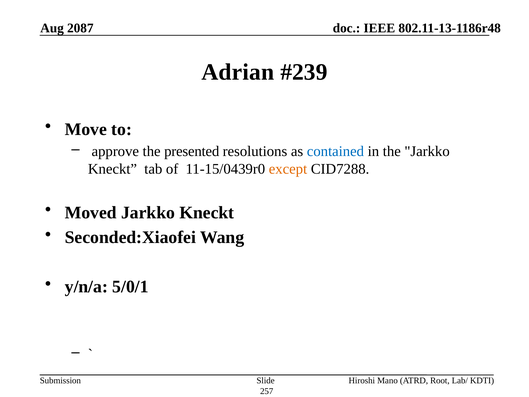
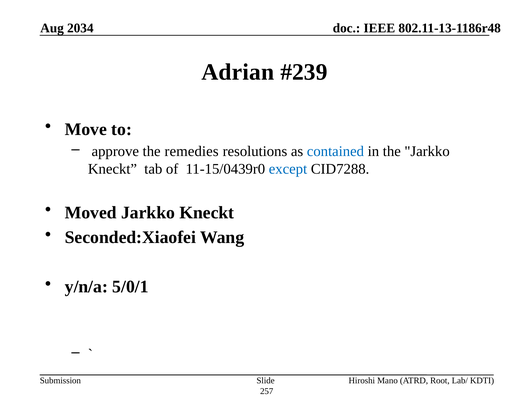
2087: 2087 -> 2034 (80, 28)
presented: presented -> remedies (192, 151)
except colour: orange -> blue (288, 169)
